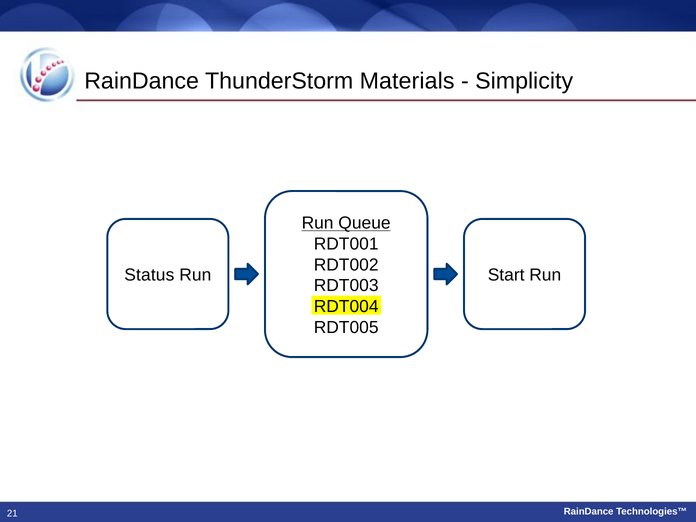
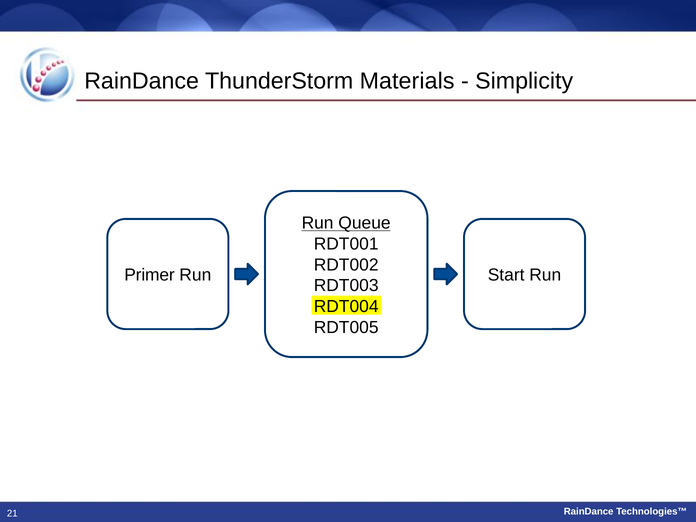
Status: Status -> Primer (150, 275)
